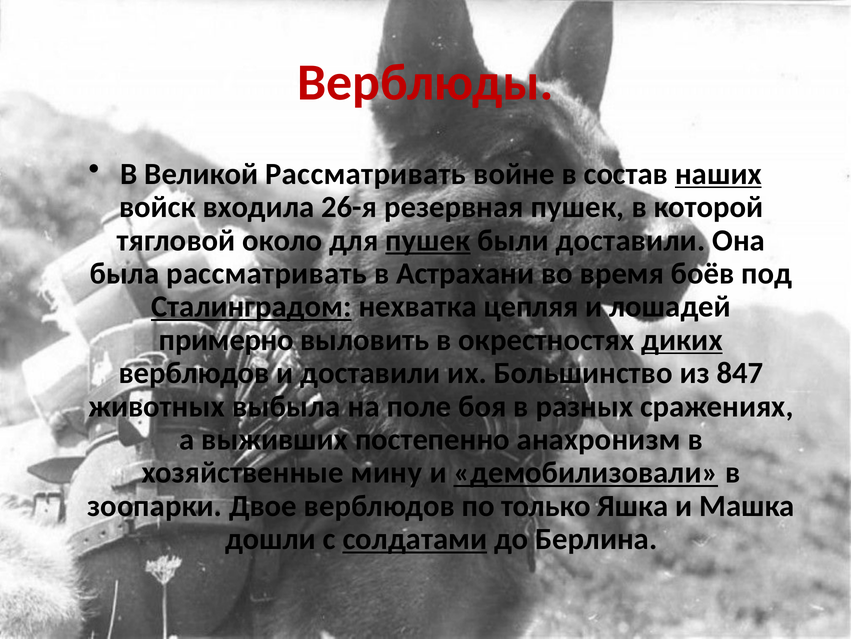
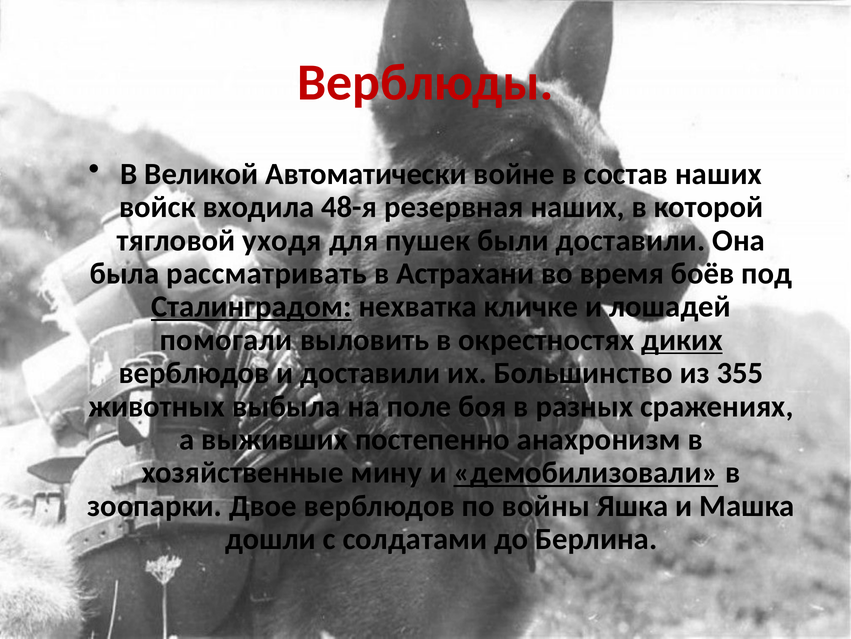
Великой Рассматривать: Рассматривать -> Автоматически (366, 174)
наших underline: present -> none (718, 174)
26-я: 26-я -> 48-я (349, 207)
резервная пушек: пушек -> наших (578, 207)
около: около -> уходя (282, 240)
пушек underline: present -> none (428, 240)
цепляя: цепляя -> кличке (531, 306)
примерно: примерно -> помогали (226, 340)
847: 847 -> 355 (740, 373)
только: только -> войны (546, 505)
солдатами underline: present -> none (415, 539)
